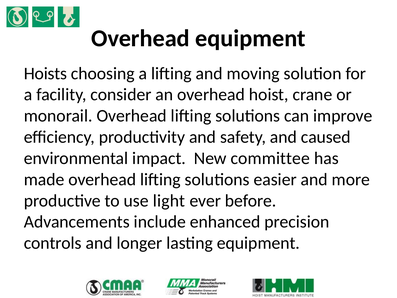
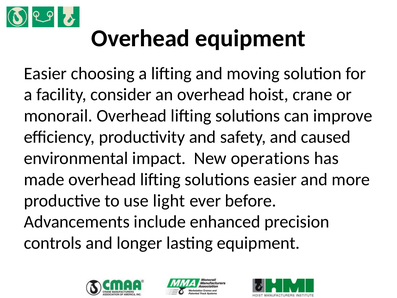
Hoists: Hoists -> Easier (45, 73)
committee: committee -> operations (270, 158)
